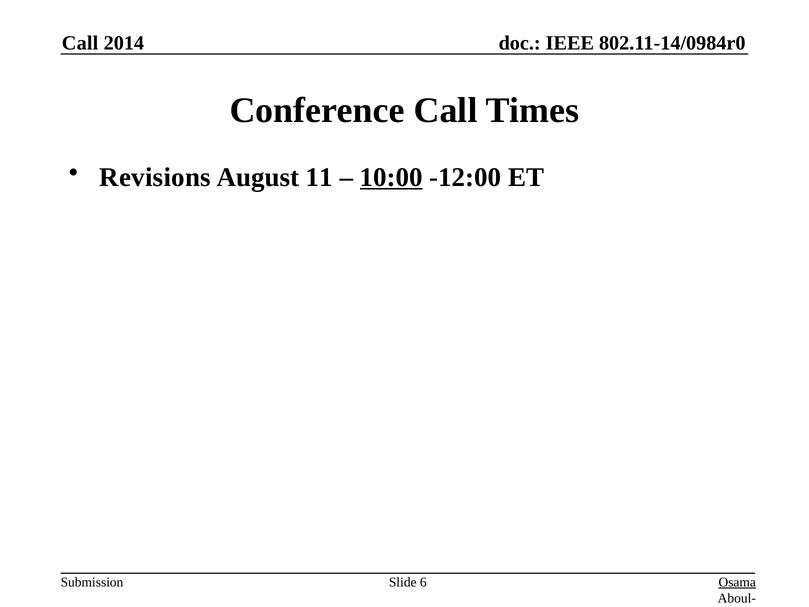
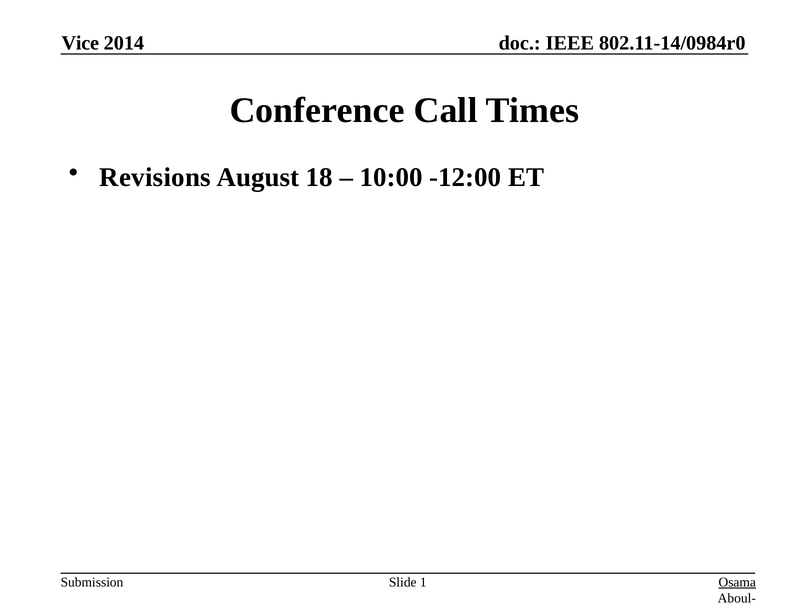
Call: Call -> Vice (80, 43)
11: 11 -> 18 (319, 177)
10:00 underline: present -> none (391, 177)
6: 6 -> 1 (423, 582)
